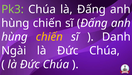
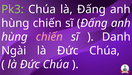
chiến colour: yellow -> pink (49, 37)
